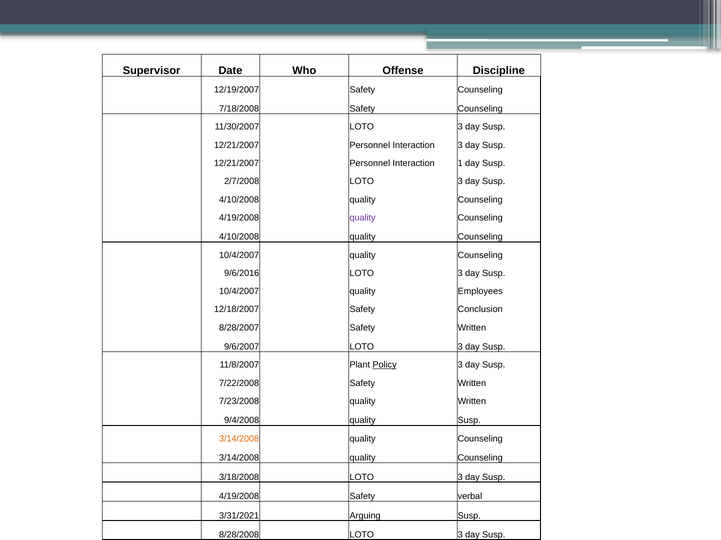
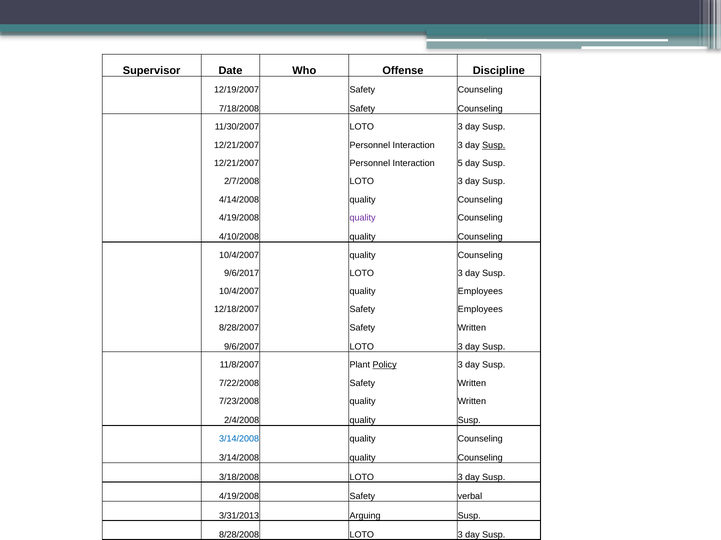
Susp underline: none -> present (494, 145)
1: 1 -> 5 (460, 164)
4/10/2008: 4/10/2008 -> 4/14/2008 (239, 200)
9/6/2016: 9/6/2016 -> 9/6/2017 (242, 274)
Safety Conclusion: Conclusion -> Employees (480, 310)
9/4/2008: 9/4/2008 -> 2/4/2008 (242, 421)
3/14/2008 colour: orange -> blue (239, 439)
3/31/2021: 3/31/2021 -> 3/31/2013 (239, 516)
